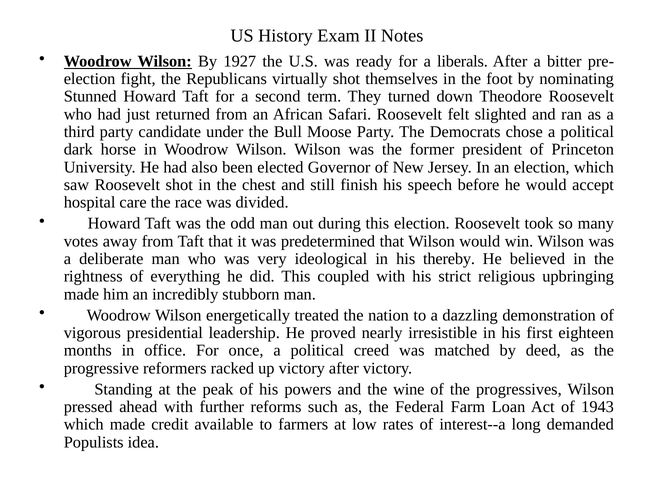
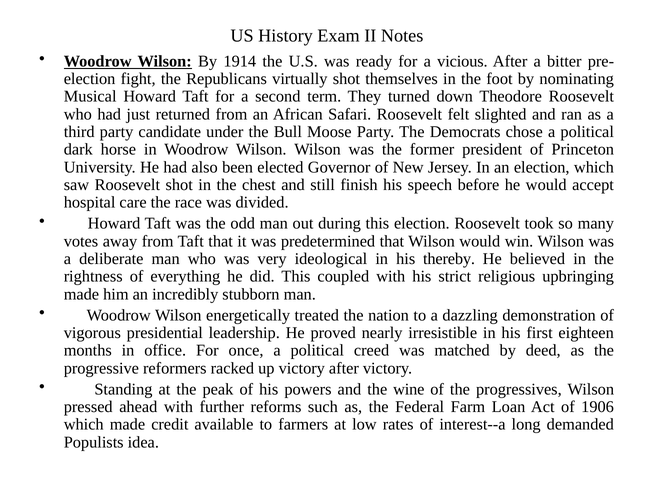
1927: 1927 -> 1914 (240, 61)
liberals: liberals -> vicious (462, 61)
Stunned: Stunned -> Musical (90, 96)
1943: 1943 -> 1906 (598, 406)
